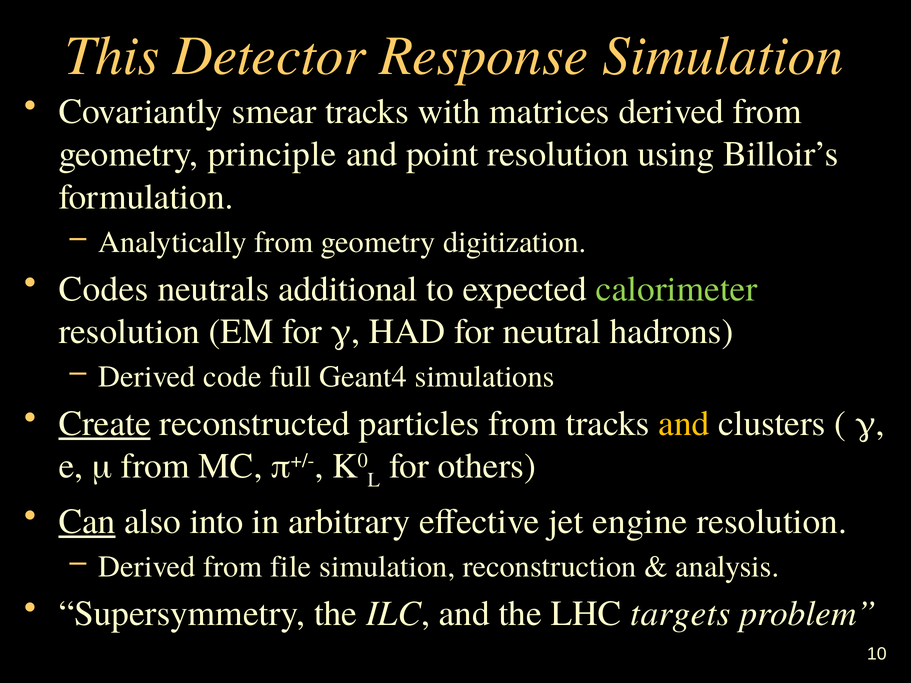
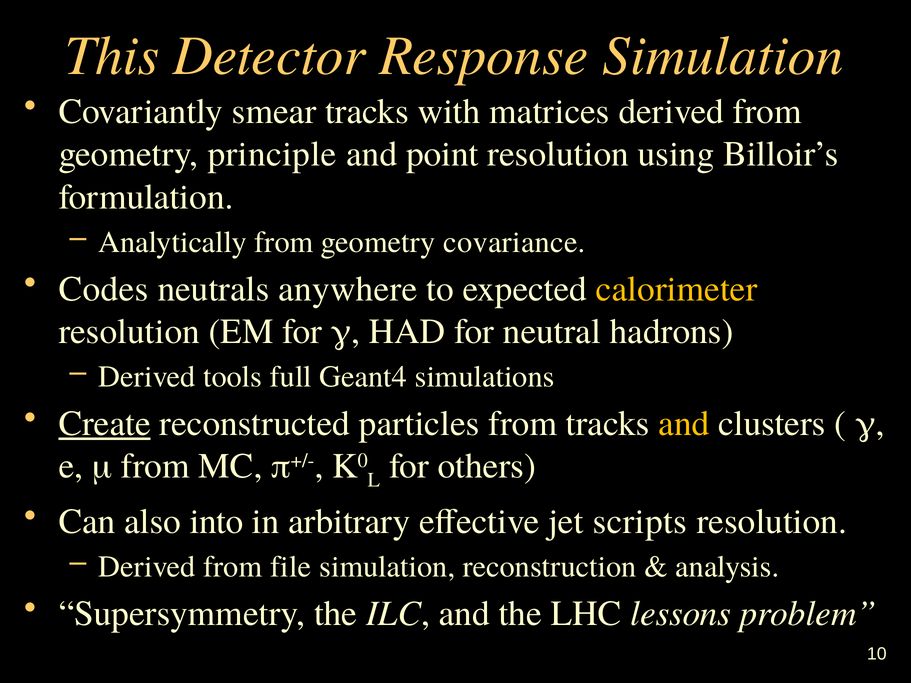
digitization: digitization -> covariance (514, 242)
additional: additional -> anywhere (348, 289)
calorimeter colour: light green -> yellow (677, 289)
code: code -> tools (233, 377)
Can underline: present -> none (87, 522)
engine: engine -> scripts (640, 522)
targets: targets -> lessons (681, 614)
